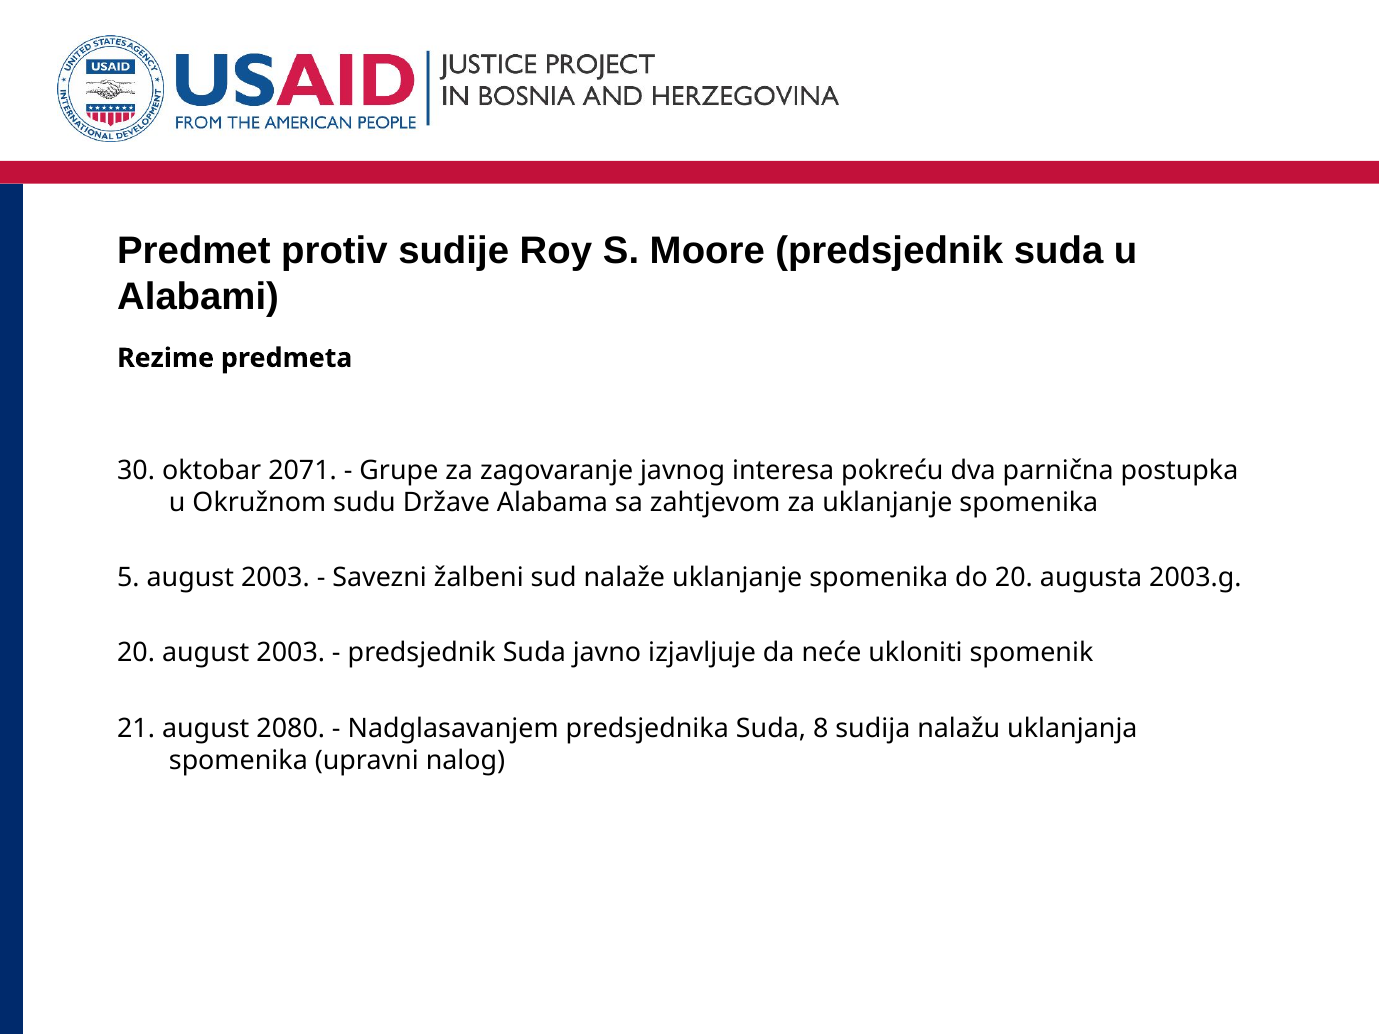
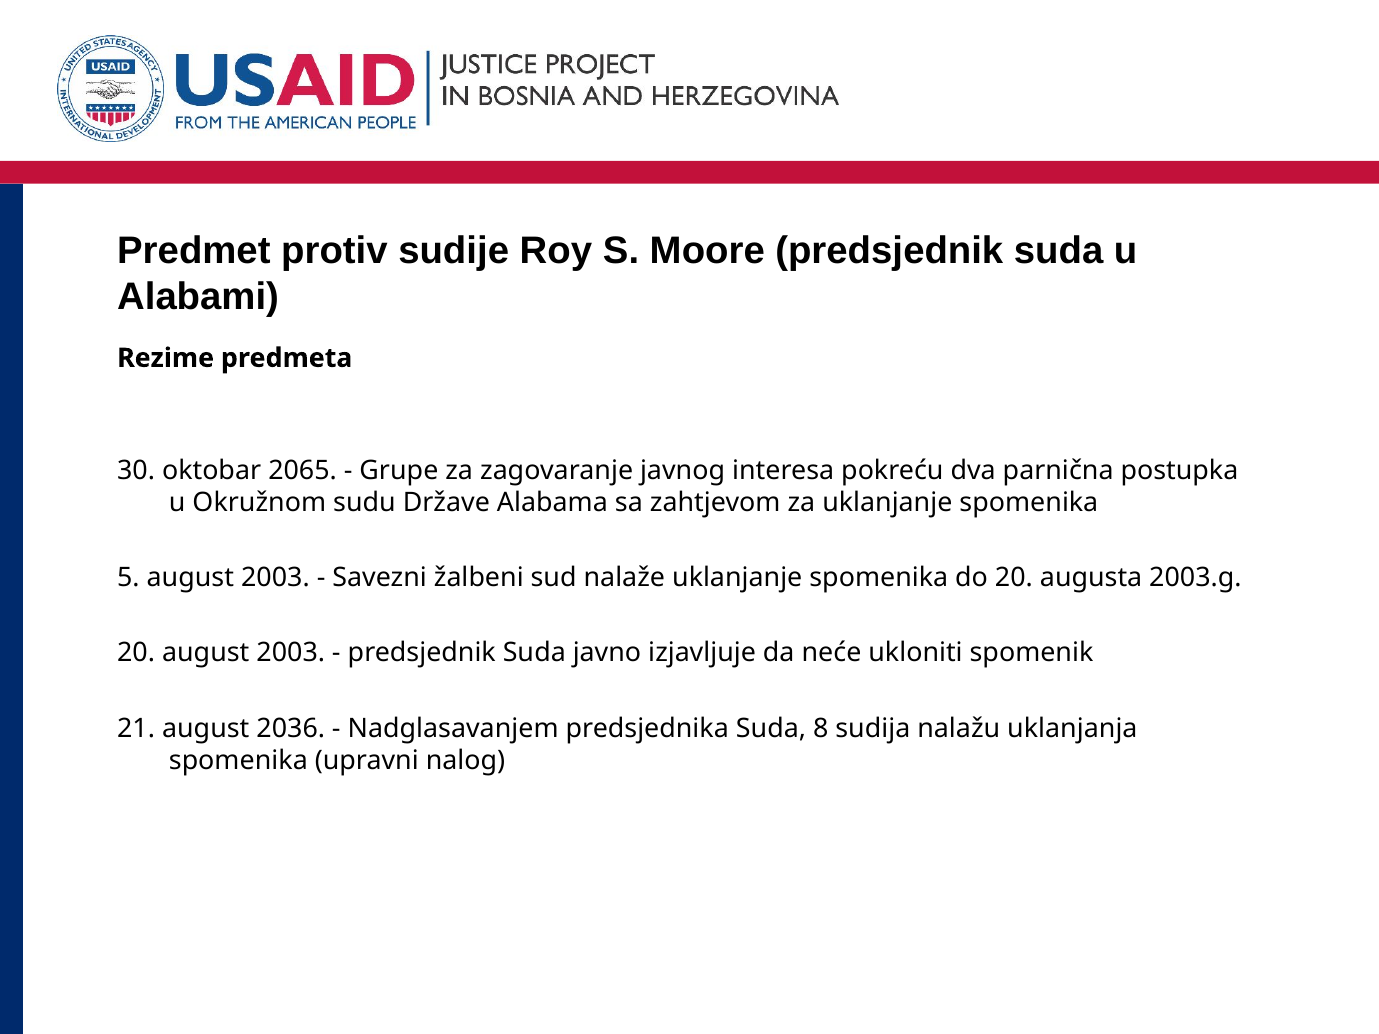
2071: 2071 -> 2065 (303, 471)
2080: 2080 -> 2036 (291, 728)
